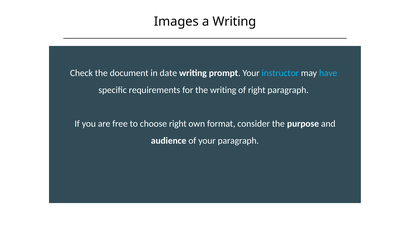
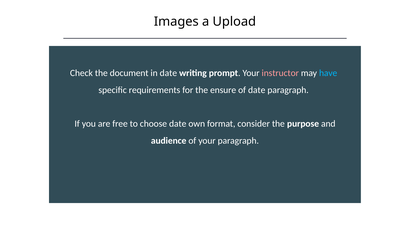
a Writing: Writing -> Upload (234, 21)
instructor colour: light blue -> pink (280, 73)
the writing: writing -> ensure (223, 90)
of right: right -> date (257, 90)
choose right: right -> date (178, 124)
